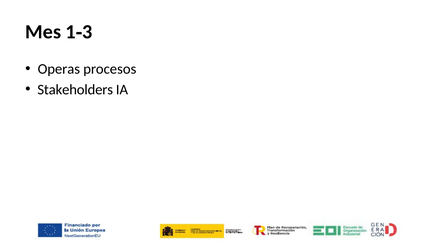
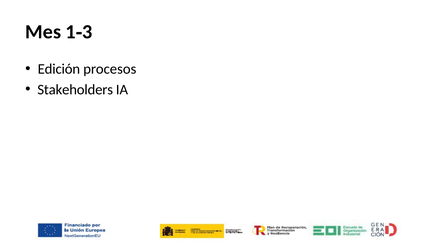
Operas: Operas -> Edición (59, 69)
